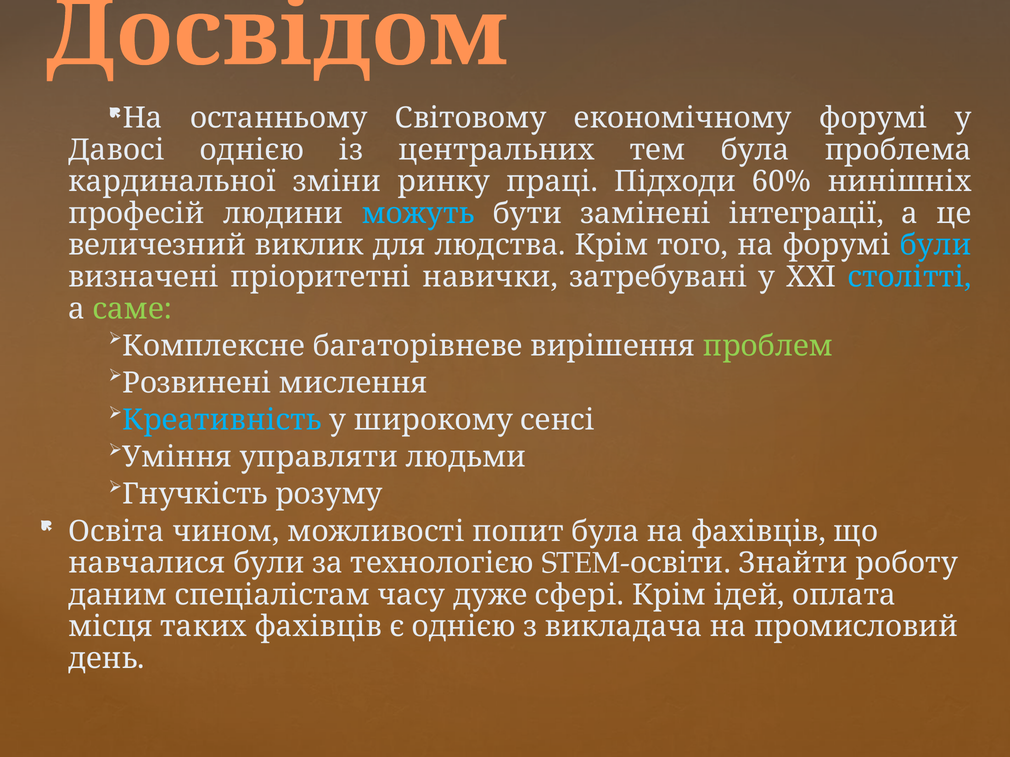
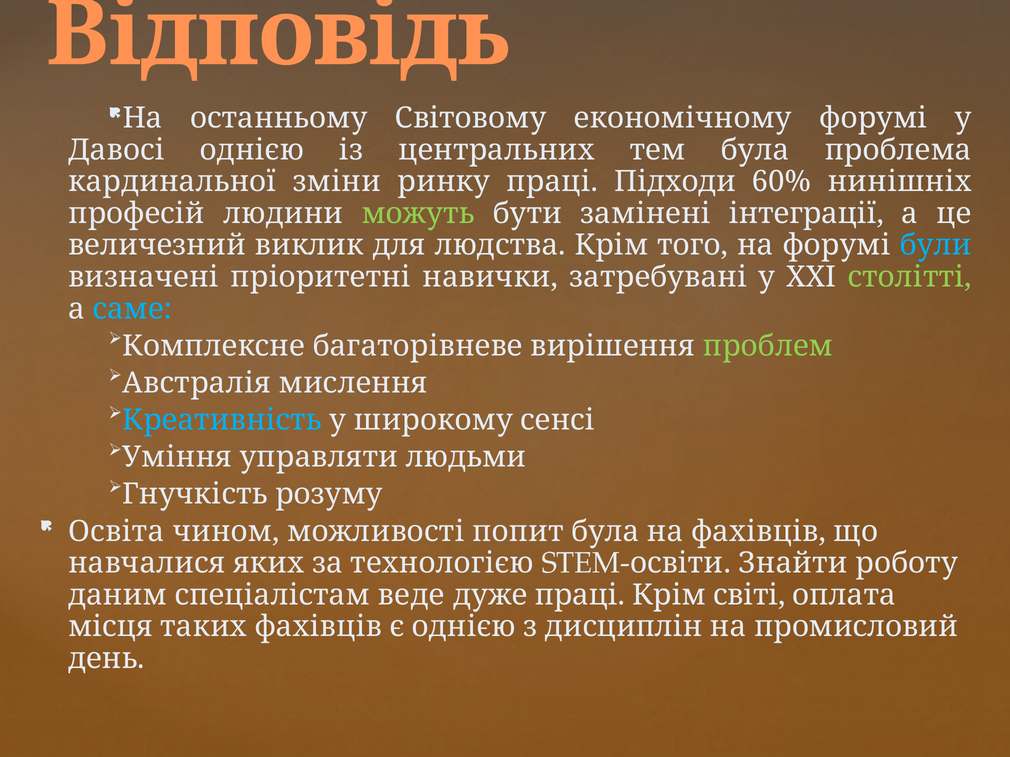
Досвідом: Досвідом -> Відповідь (278, 34)
можуть colour: light blue -> light green (418, 214)
столітті colour: light blue -> light green (910, 277)
саме colour: light green -> light blue (132, 309)
Розвинені: Розвинені -> Австралія (197, 383)
навчалися були: були -> яких (269, 563)
часу: часу -> веде (411, 595)
дуже сфері: сфері -> праці (580, 595)
ідей: ідей -> світі (749, 595)
викладача: викладача -> дисциплін (624, 627)
